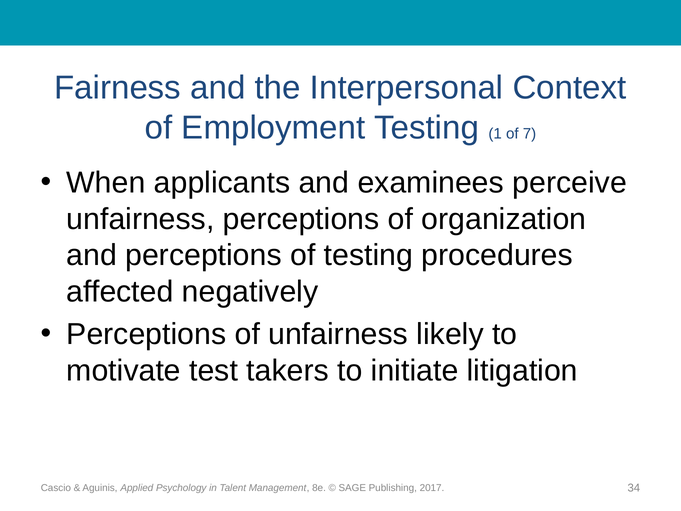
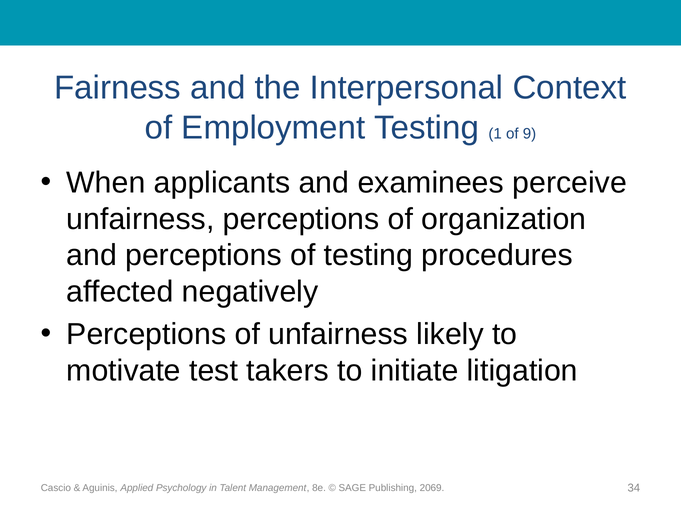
7: 7 -> 9 (530, 134)
2017: 2017 -> 2069 (432, 488)
